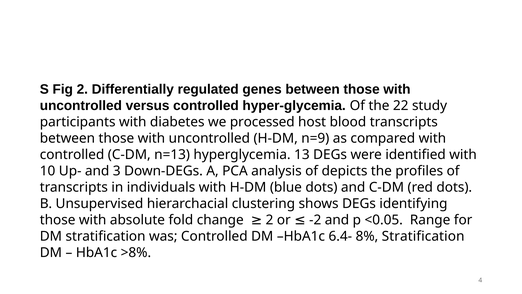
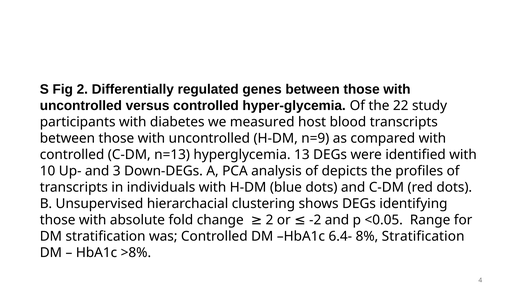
processed: processed -> measured (262, 122)
